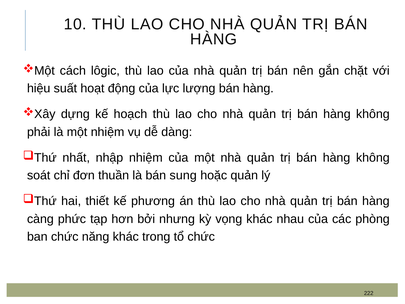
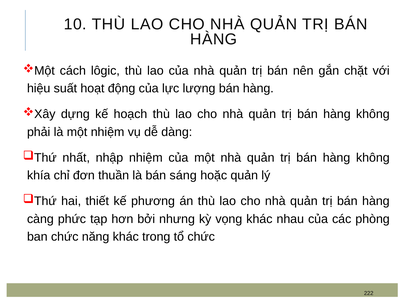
soát: soát -> khía (39, 175)
sung: sung -> sáng (183, 175)
